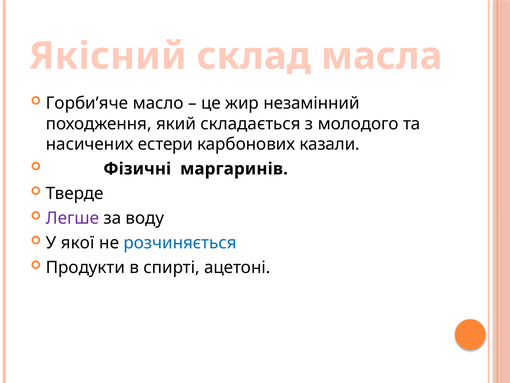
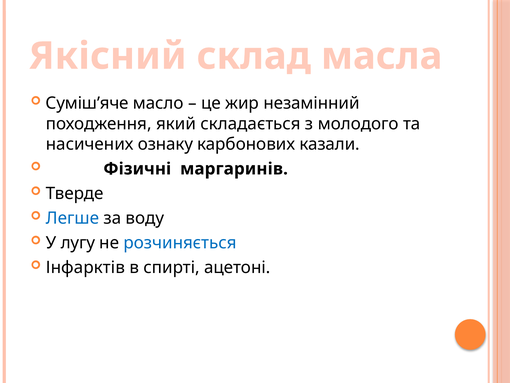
Горби’яче: Горби’яче -> Суміш’яче (87, 103)
естери: естери -> ознаку (165, 144)
Легше colour: purple -> blue (72, 218)
якої: якої -> лугу (78, 243)
Продукти: Продукти -> Інфарктів (85, 267)
